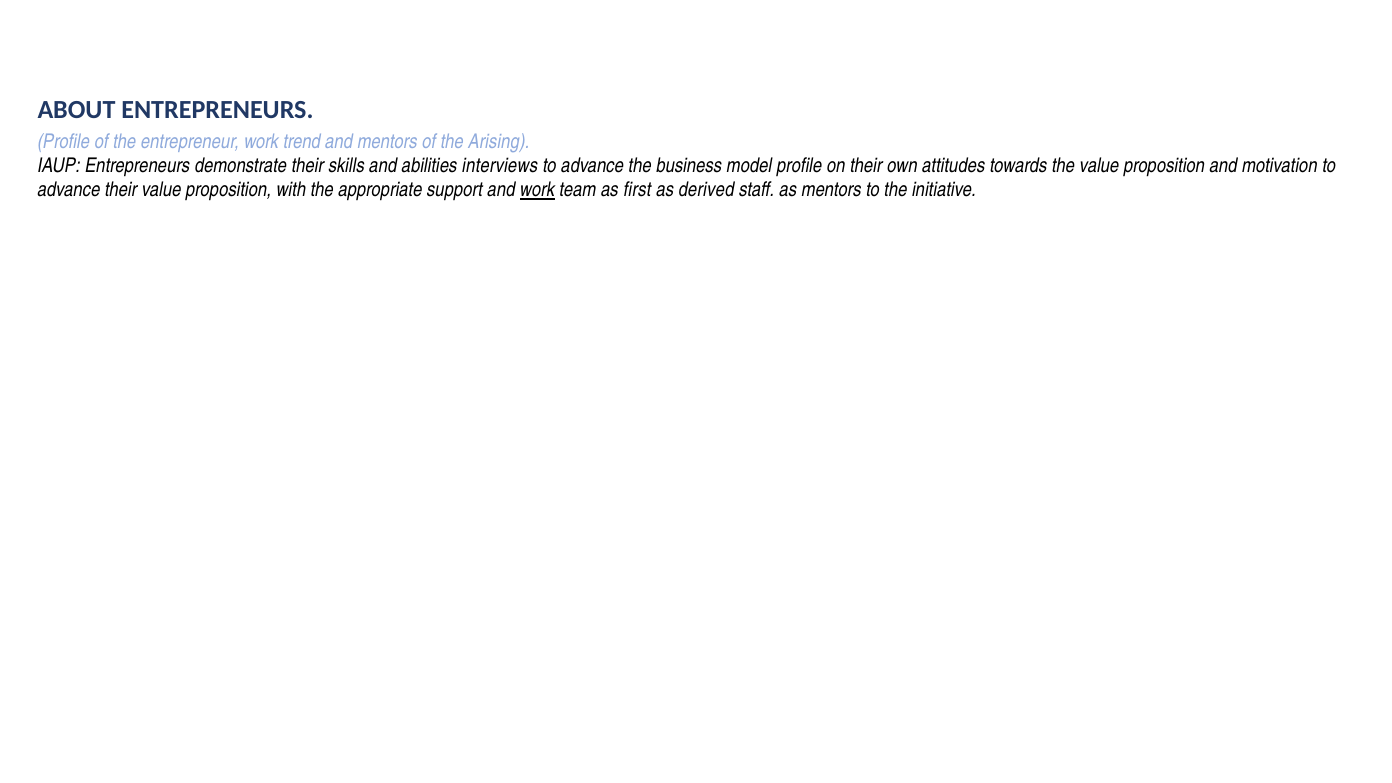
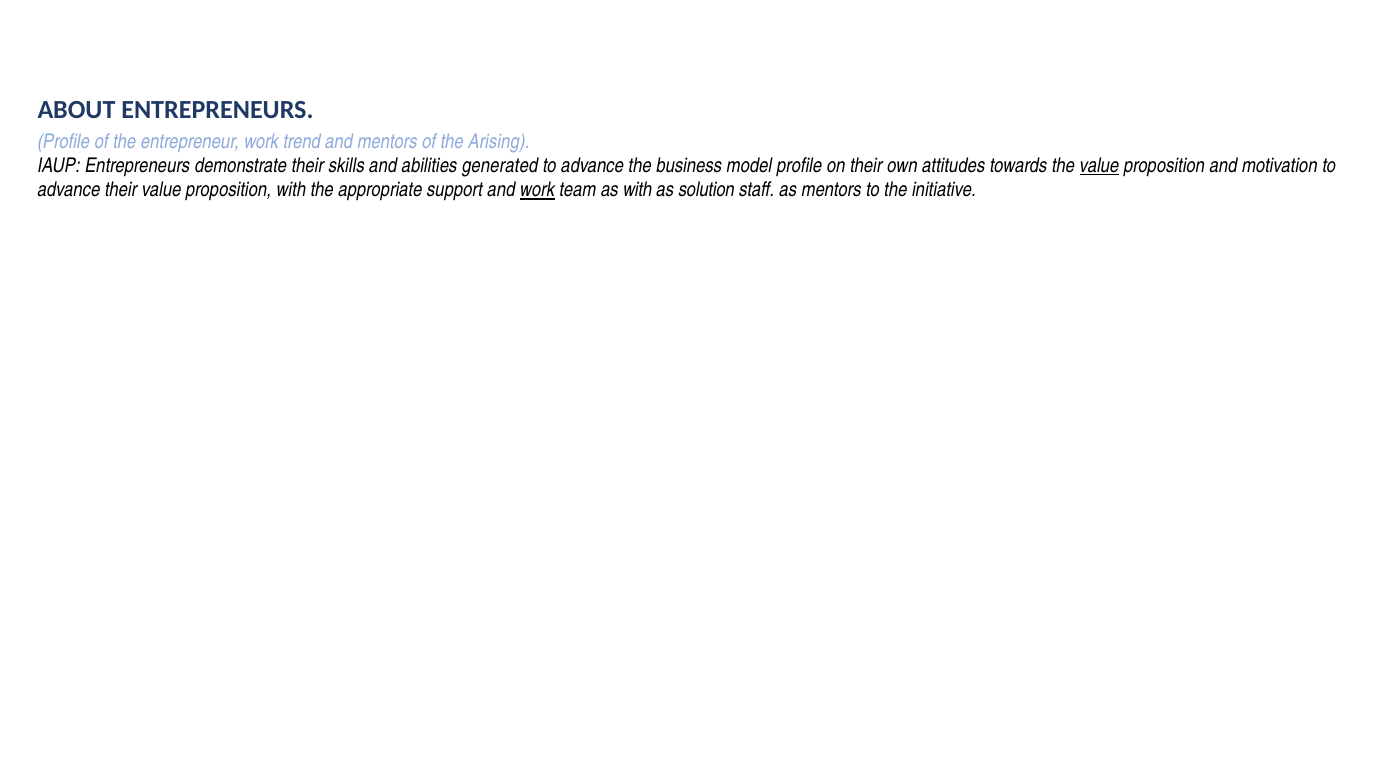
interviews: interviews -> generated (500, 166)
value underline: none -> present (1099, 166)
as first: first -> with (638, 190)
derived: derived -> solution (707, 190)
